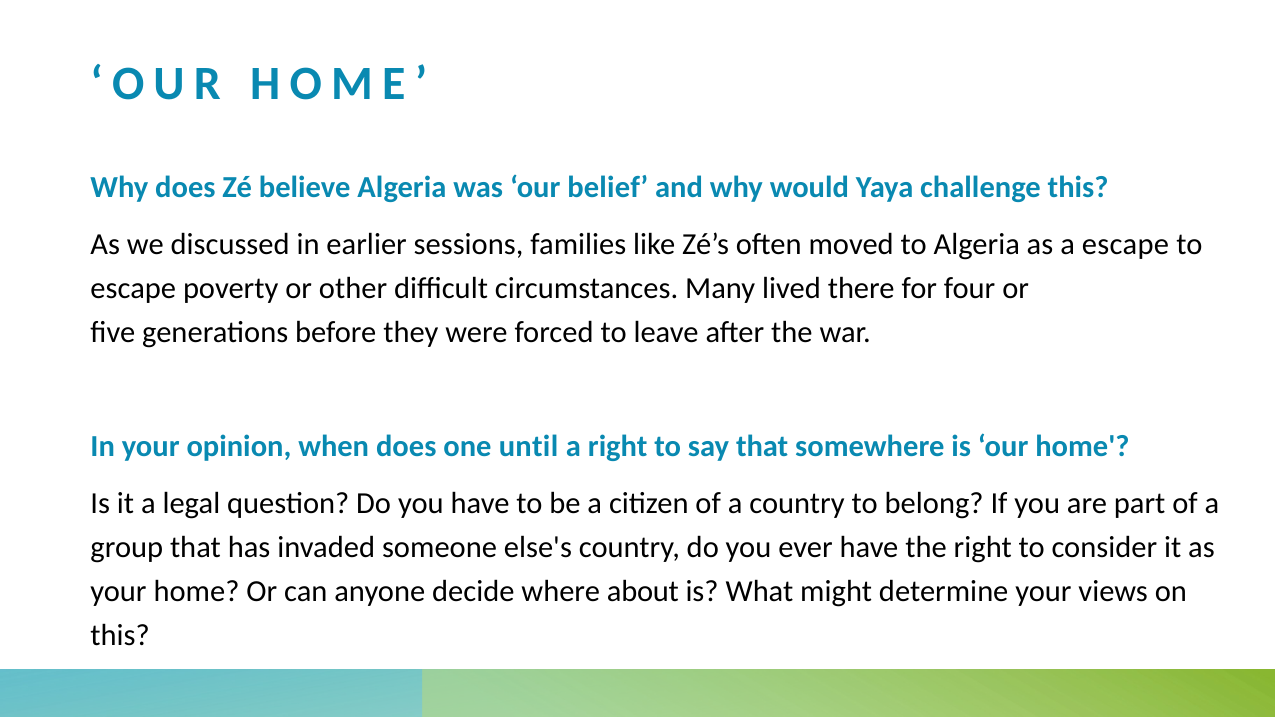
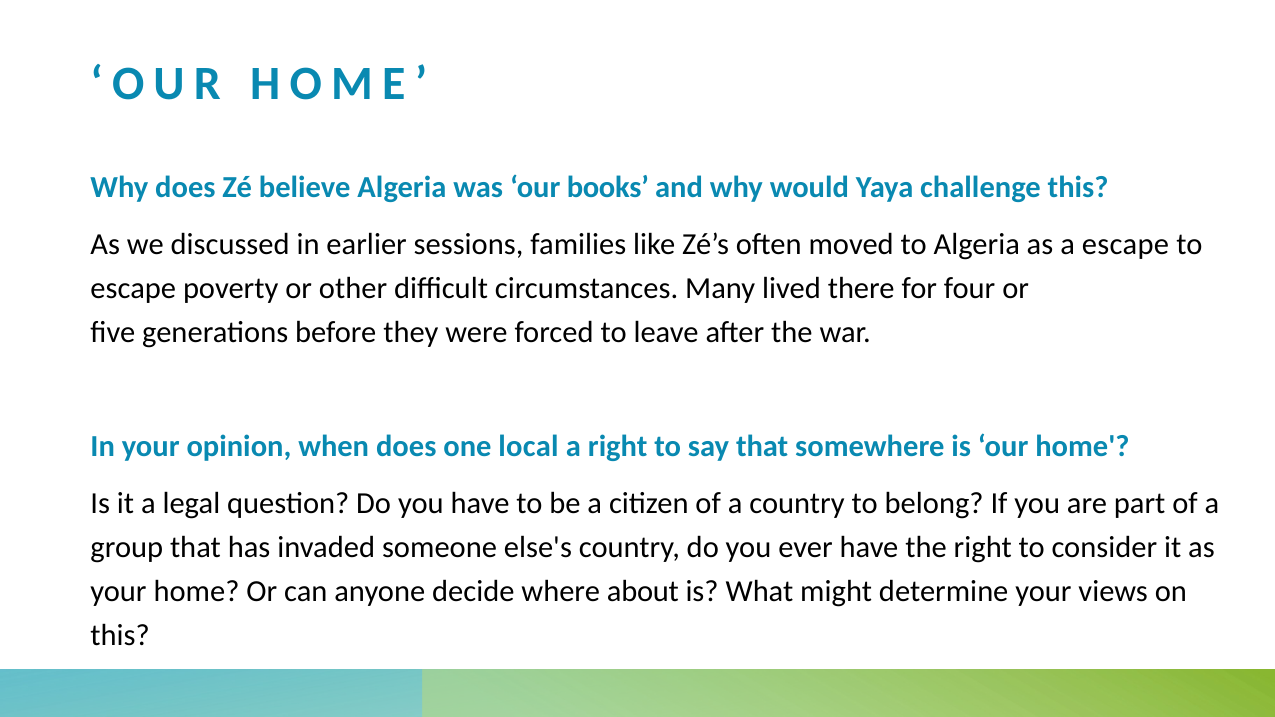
belief: belief -> books (608, 187)
until: until -> local (529, 447)
